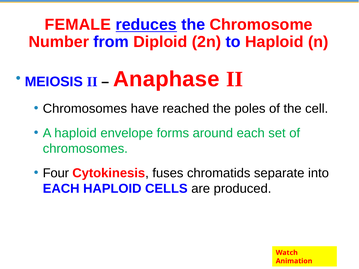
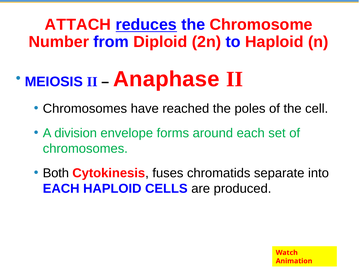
FEMALE: FEMALE -> ATTACH (78, 25)
A haploid: haploid -> division (76, 133)
Four: Four -> Both (56, 173)
